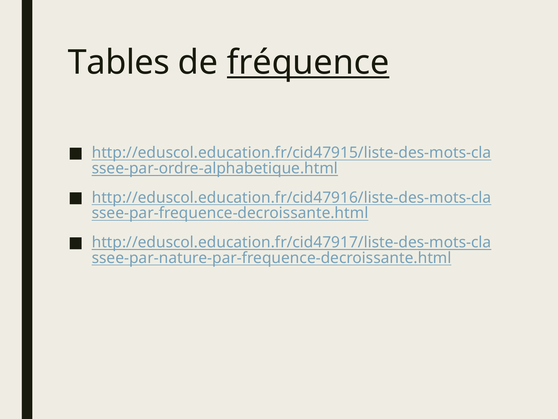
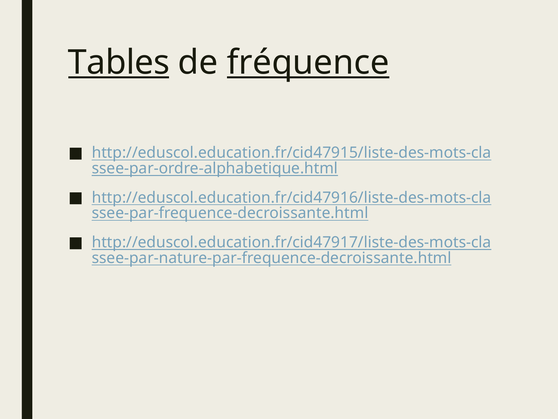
Tables underline: none -> present (119, 63)
